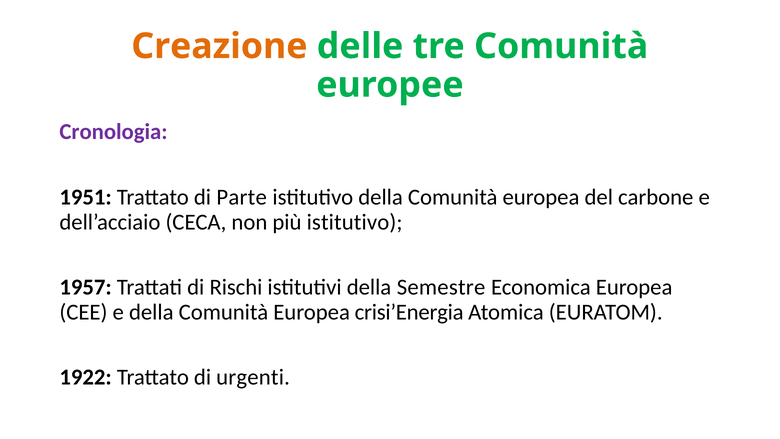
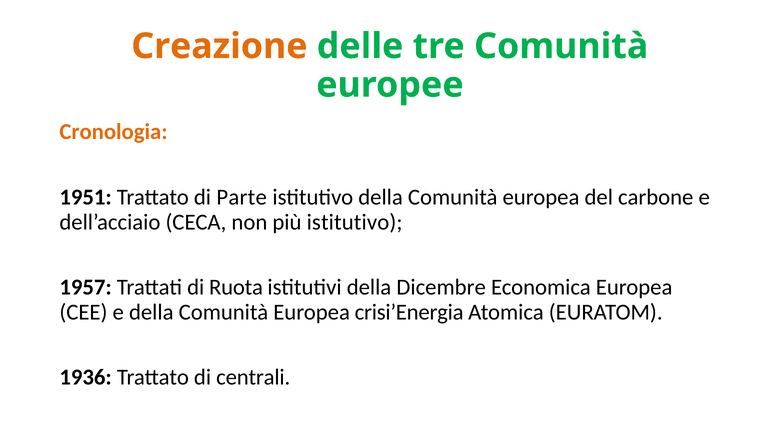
Cronologia colour: purple -> orange (114, 132)
Rischi: Rischi -> Ruota (236, 287)
Semestre: Semestre -> Dicembre (441, 287)
1922: 1922 -> 1936 (86, 377)
urgenti: urgenti -> centrali (253, 377)
